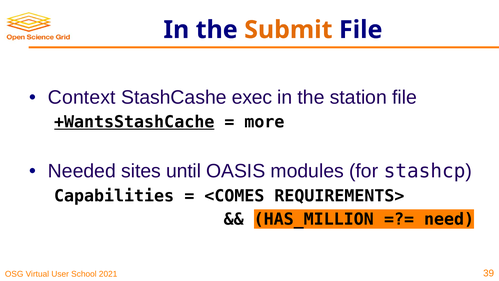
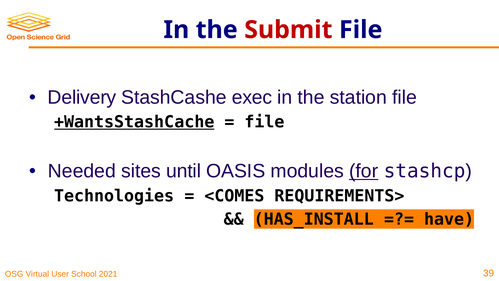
Submit colour: orange -> red (288, 30)
Context: Context -> Delivery (82, 97)
more: more -> file (264, 122)
for underline: none -> present (364, 171)
Capabilities: Capabilities -> Technologies (114, 196)
HAS_MILLION: HAS_MILLION -> HAS_INSTALL (314, 219)
need: need -> have (449, 219)
